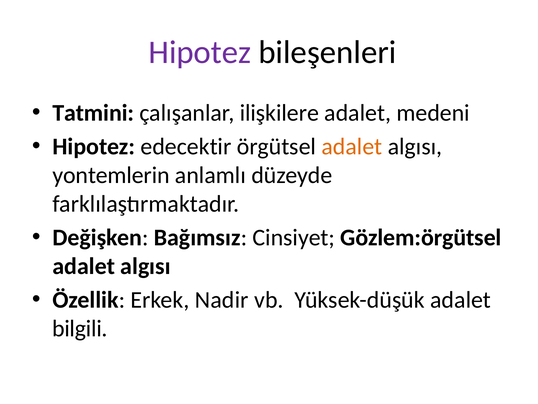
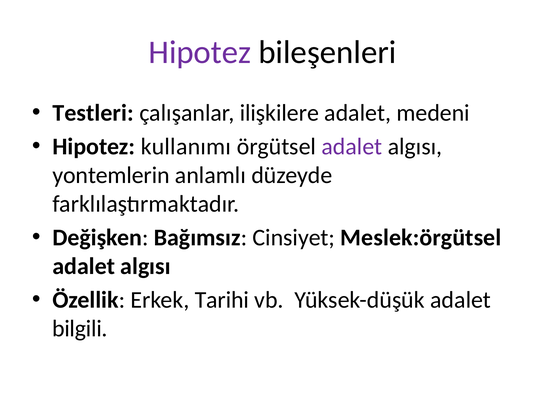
Tatmini: Tatmini -> Testleri (93, 113)
edecektir: edecektir -> kullanımı (186, 146)
adalet colour: orange -> purple (352, 146)
Gözlem:örgütsel: Gözlem:örgütsel -> Meslek:örgütsel (421, 237)
Nadir: Nadir -> Tarihi (222, 299)
